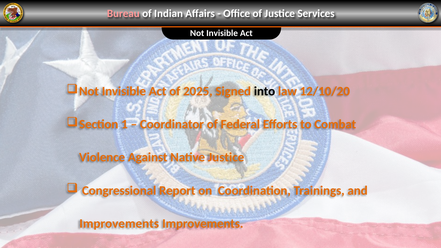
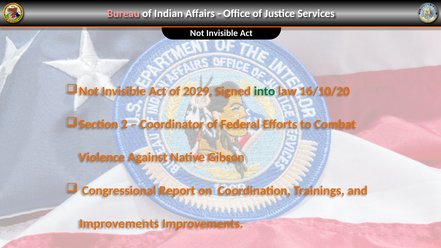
2025: 2025 -> 2029 (198, 91)
into colour: black -> green (265, 91)
12/10/20: 12/10/20 -> 16/10/20 (325, 91)
1: 1 -> 2 (125, 124)
Native Justice: Justice -> Gibson (226, 157)
